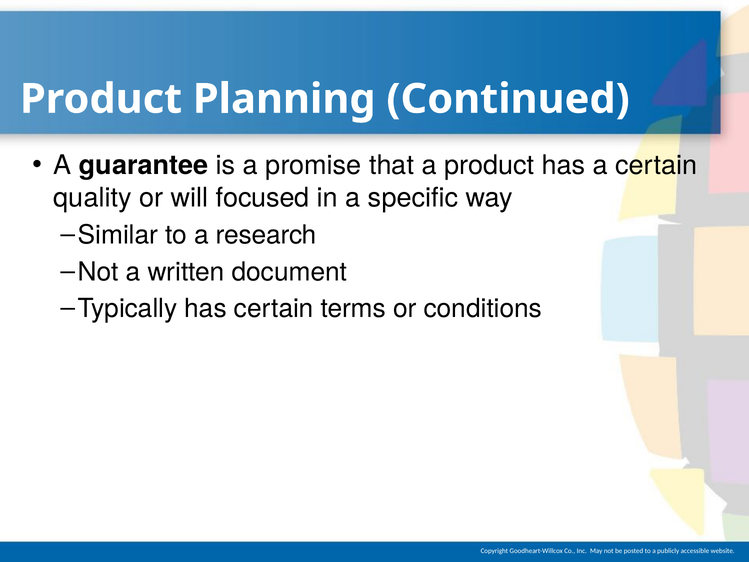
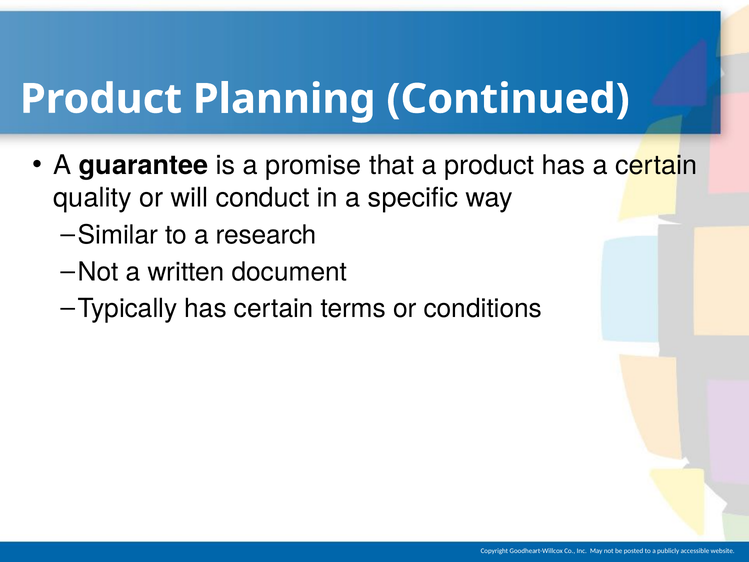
focused: focused -> conduct (263, 198)
